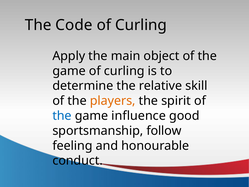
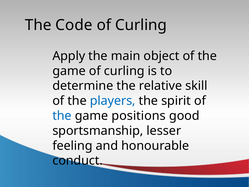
players colour: orange -> blue (113, 101)
influence: influence -> positions (139, 116)
follow: follow -> lesser (164, 131)
